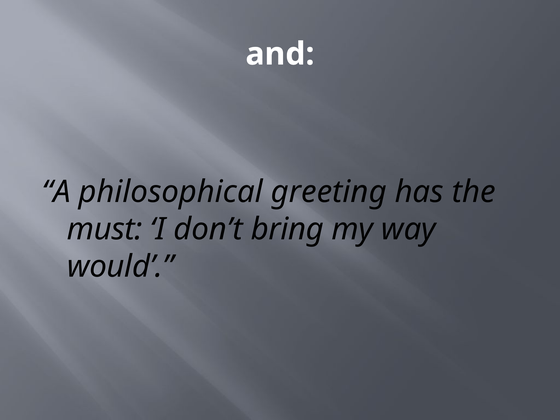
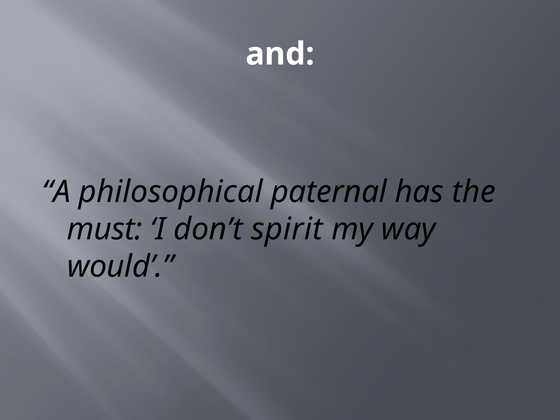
greeting: greeting -> paternal (329, 192)
bring: bring -> spirit (287, 229)
